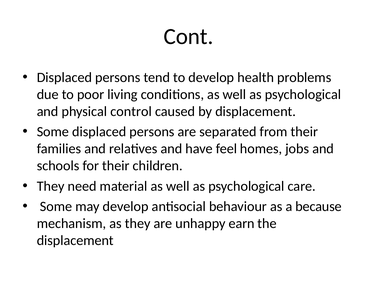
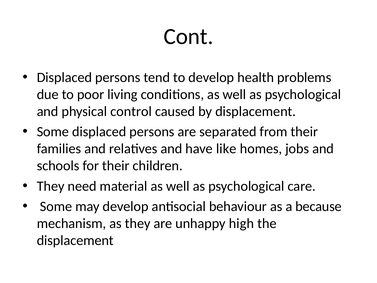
feel: feel -> like (226, 149)
earn: earn -> high (241, 223)
